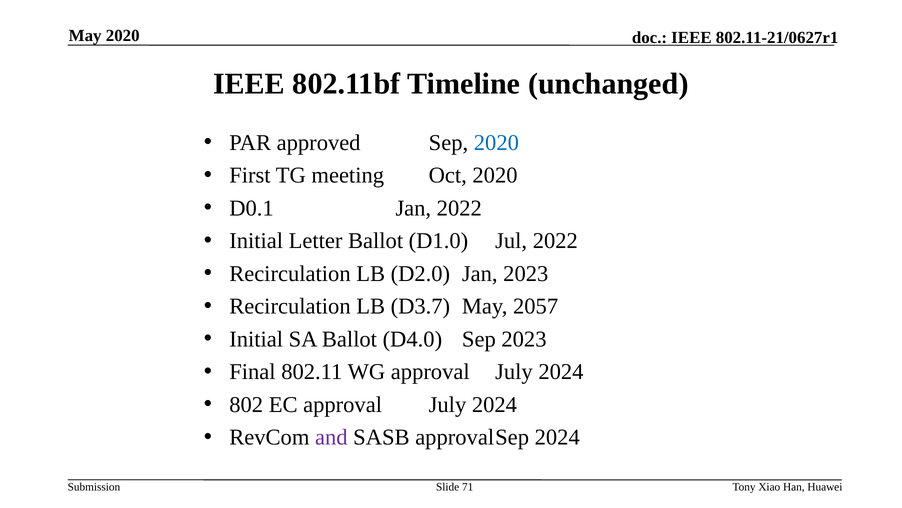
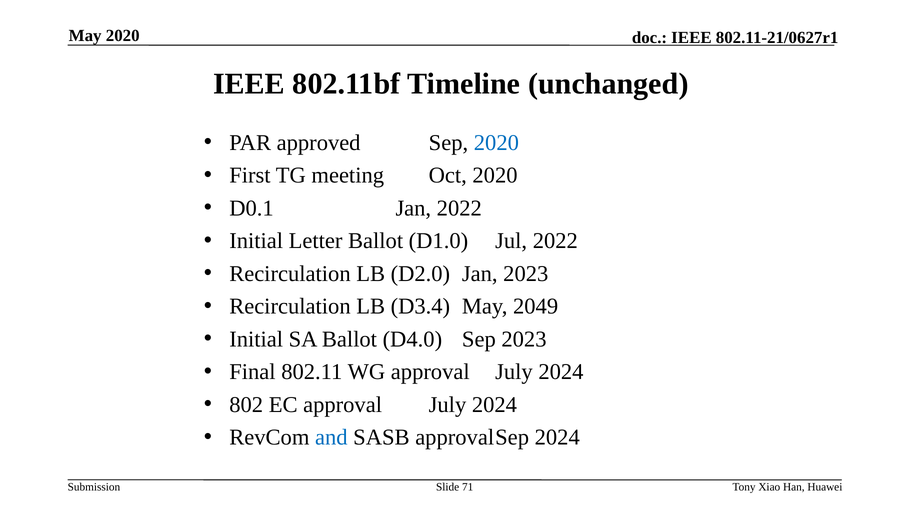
D3.7: D3.7 -> D3.4 (420, 306)
2057: 2057 -> 2049 (536, 306)
and colour: purple -> blue (331, 437)
